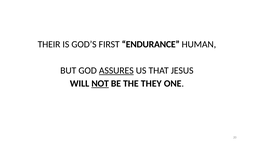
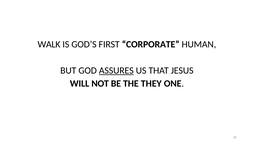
THEIR: THEIR -> WALK (49, 44)
ENDURANCE: ENDURANCE -> CORPORATE (151, 44)
NOT underline: present -> none (100, 84)
